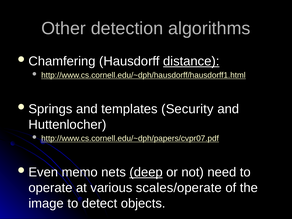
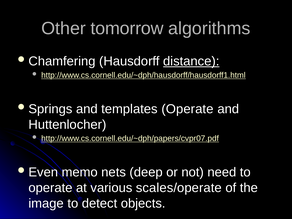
detection: detection -> tomorrow (127, 28)
templates Security: Security -> Operate (187, 109)
deep underline: present -> none (146, 172)
